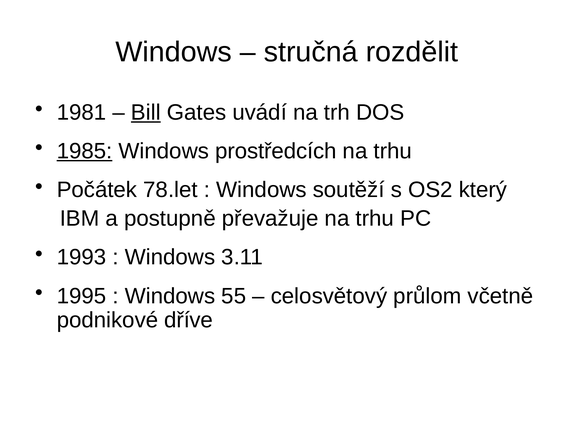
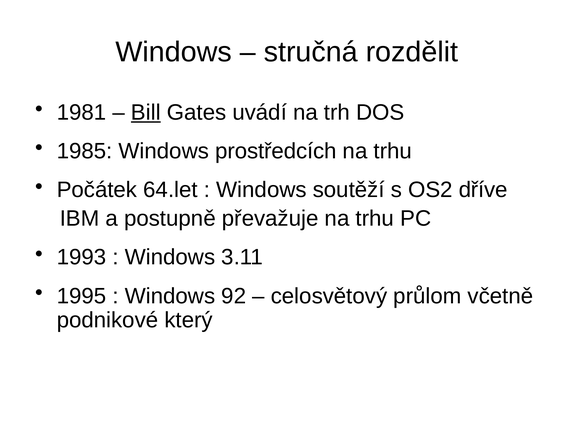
1985 underline: present -> none (85, 151)
78.let: 78.let -> 64.let (170, 190)
který: který -> dříve (483, 190)
55: 55 -> 92 (234, 296)
dříve: dříve -> který (189, 320)
